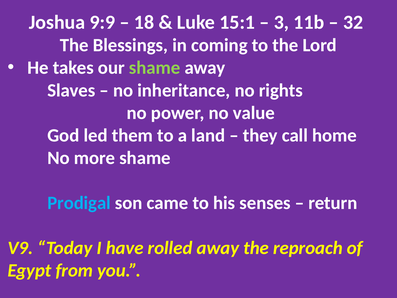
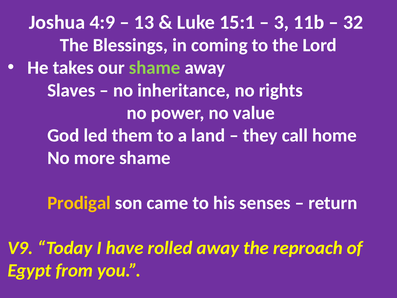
9:9: 9:9 -> 4:9 (102, 22)
18: 18 -> 13 (144, 22)
Prodigal colour: light blue -> yellow (79, 203)
